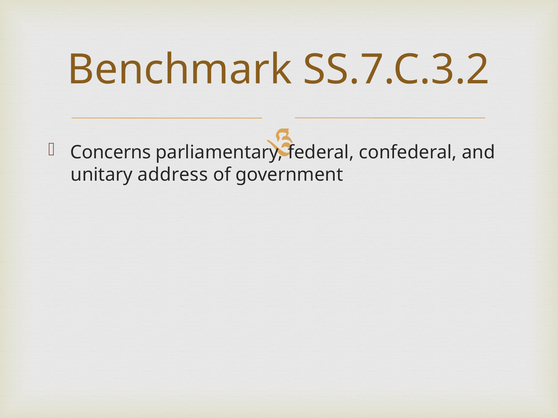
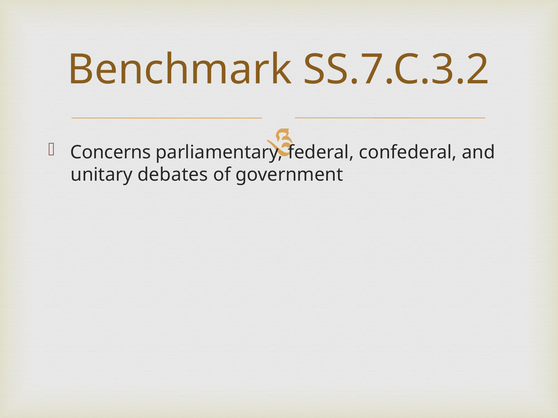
address: address -> debates (173, 175)
